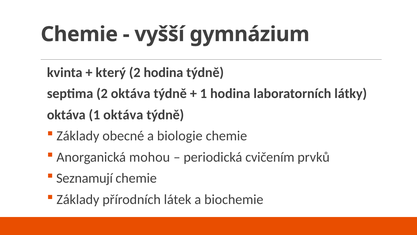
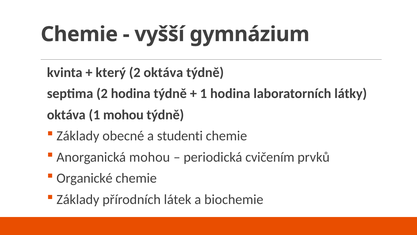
2 hodina: hodina -> oktáva (163, 72)
2 oktáva: oktáva -> hodina (131, 94)
1 oktáva: oktáva -> mohou (123, 115)
biologie: biologie -> studenti (180, 136)
Seznamují: Seznamují -> Organické (84, 178)
